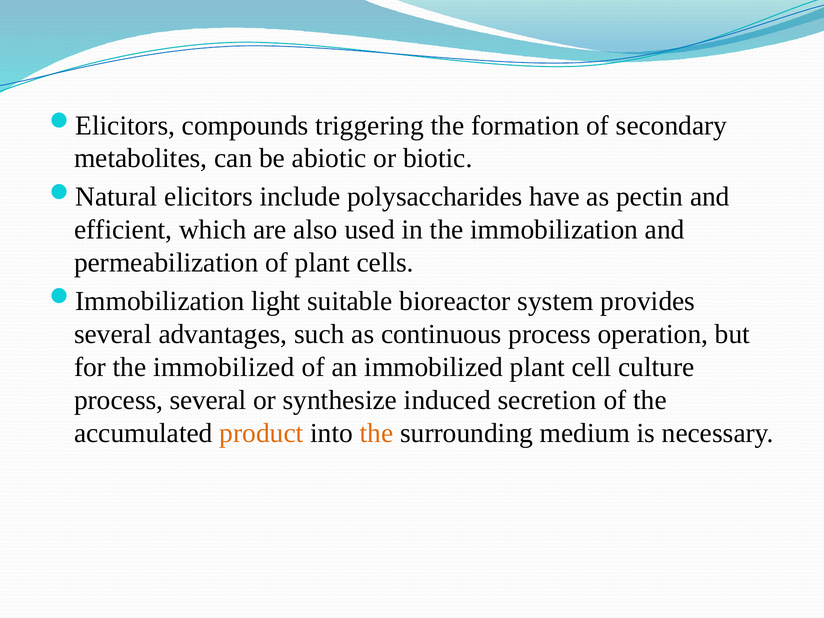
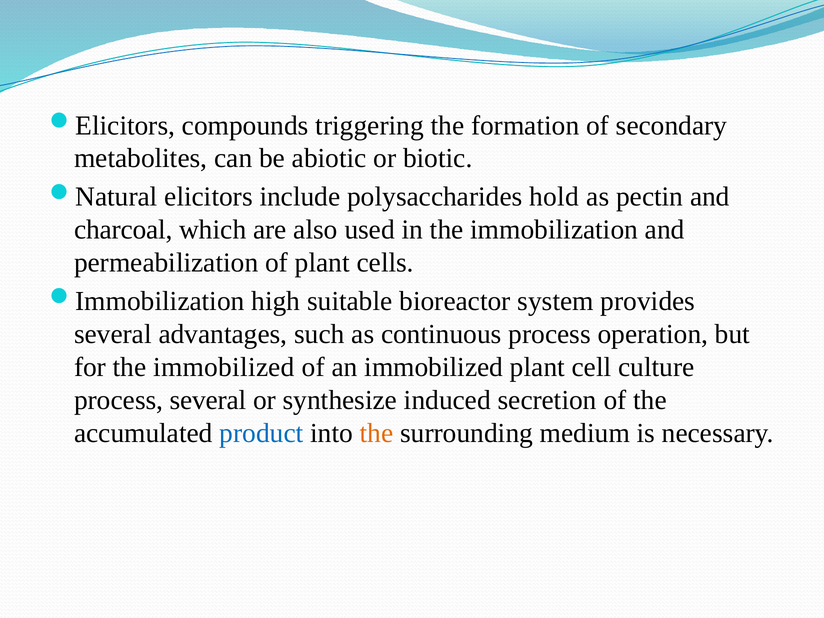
have: have -> hold (554, 197)
efficient: efficient -> charcoal (123, 230)
light: light -> high (276, 301)
product colour: orange -> blue (261, 433)
